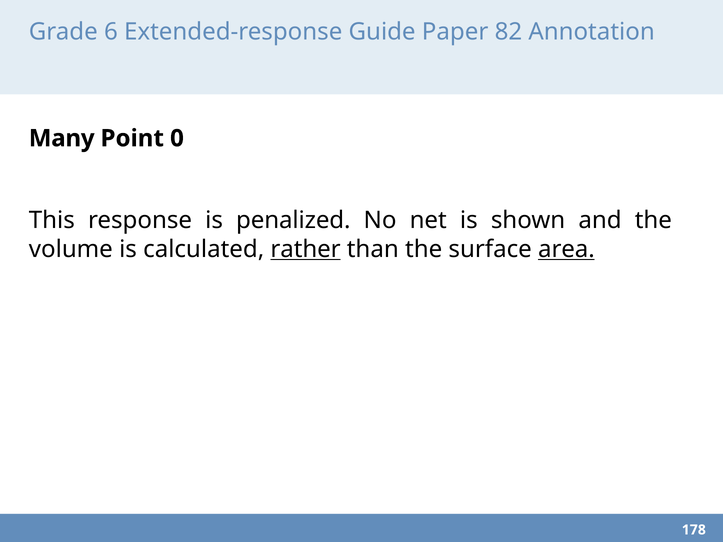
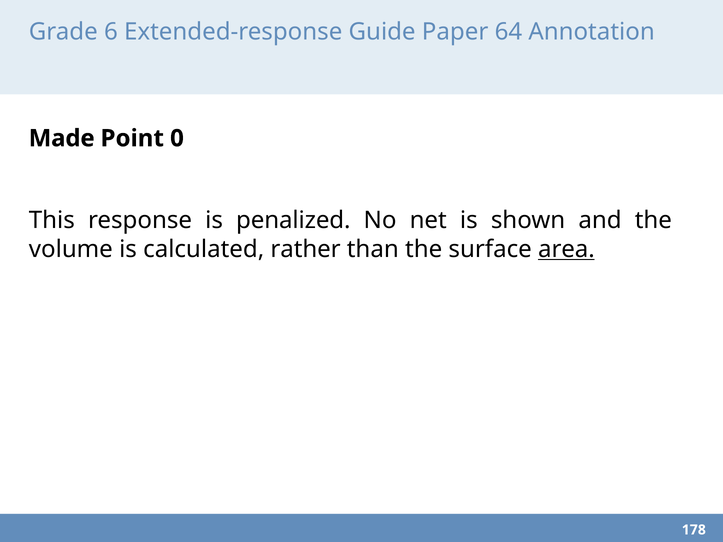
82: 82 -> 64 (508, 32)
Many: Many -> Made (62, 138)
rather underline: present -> none (306, 249)
